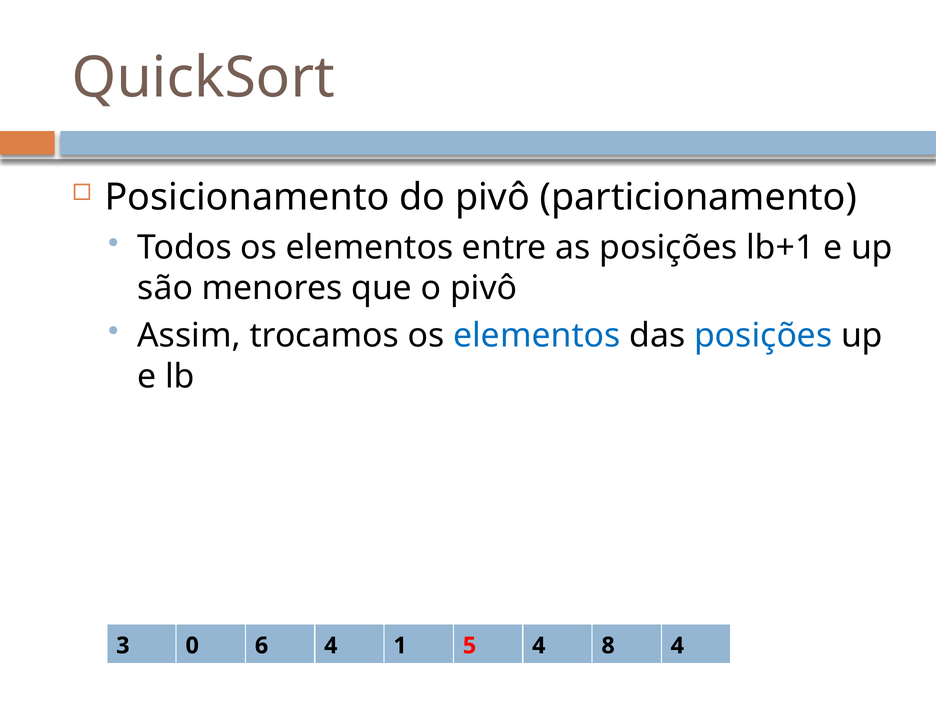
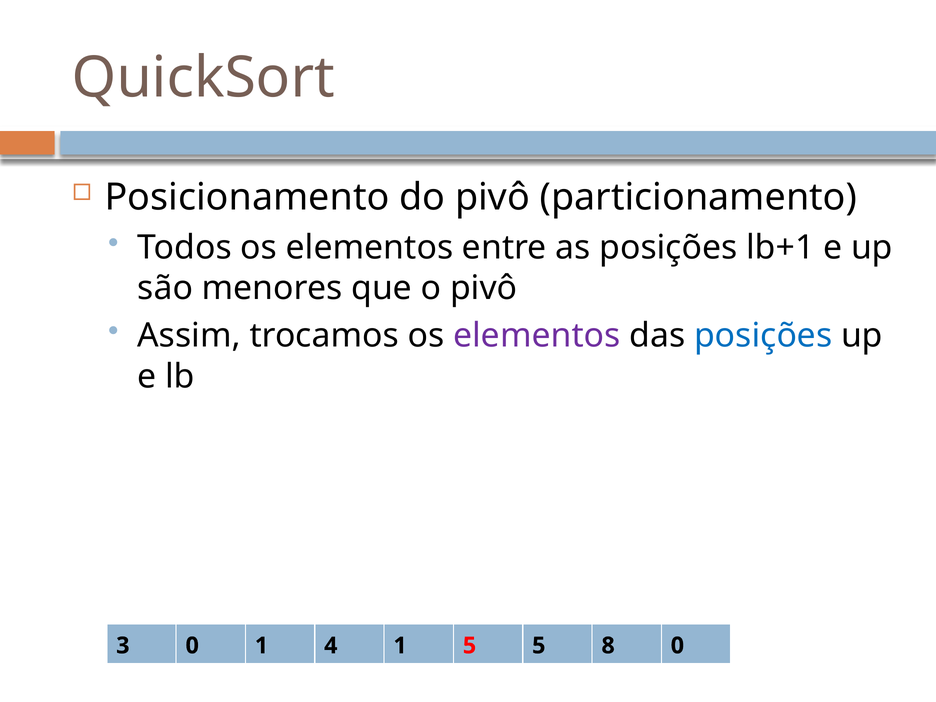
elementos colour: blue -> purple (537, 336)
0 6: 6 -> 1 (262, 646)
5 4: 4 -> 5 (539, 646)
8 4: 4 -> 0 (677, 646)
